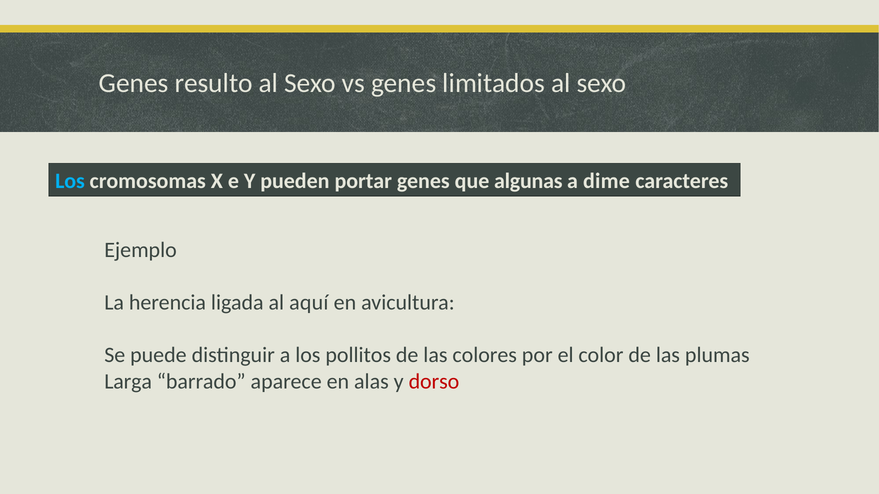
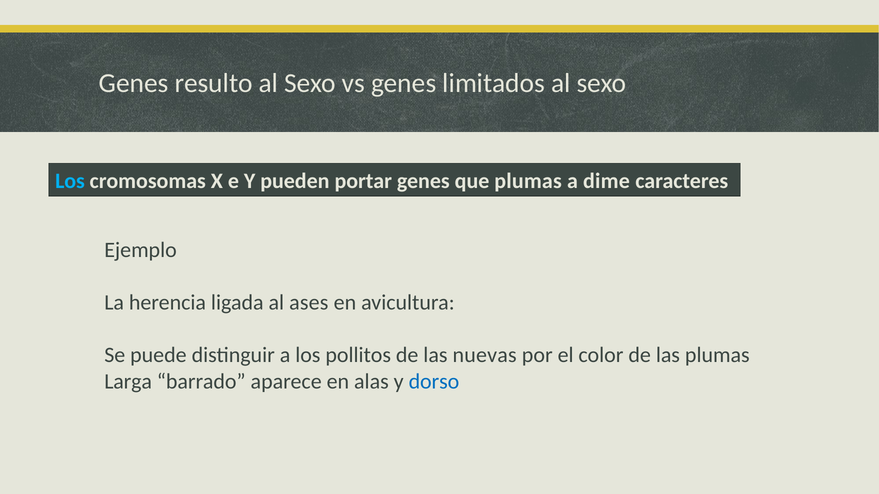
que algunas: algunas -> plumas (528, 181)
aquí: aquí -> ases (309, 303)
colores: colores -> nuevas (485, 356)
dorso colour: red -> blue (434, 382)
